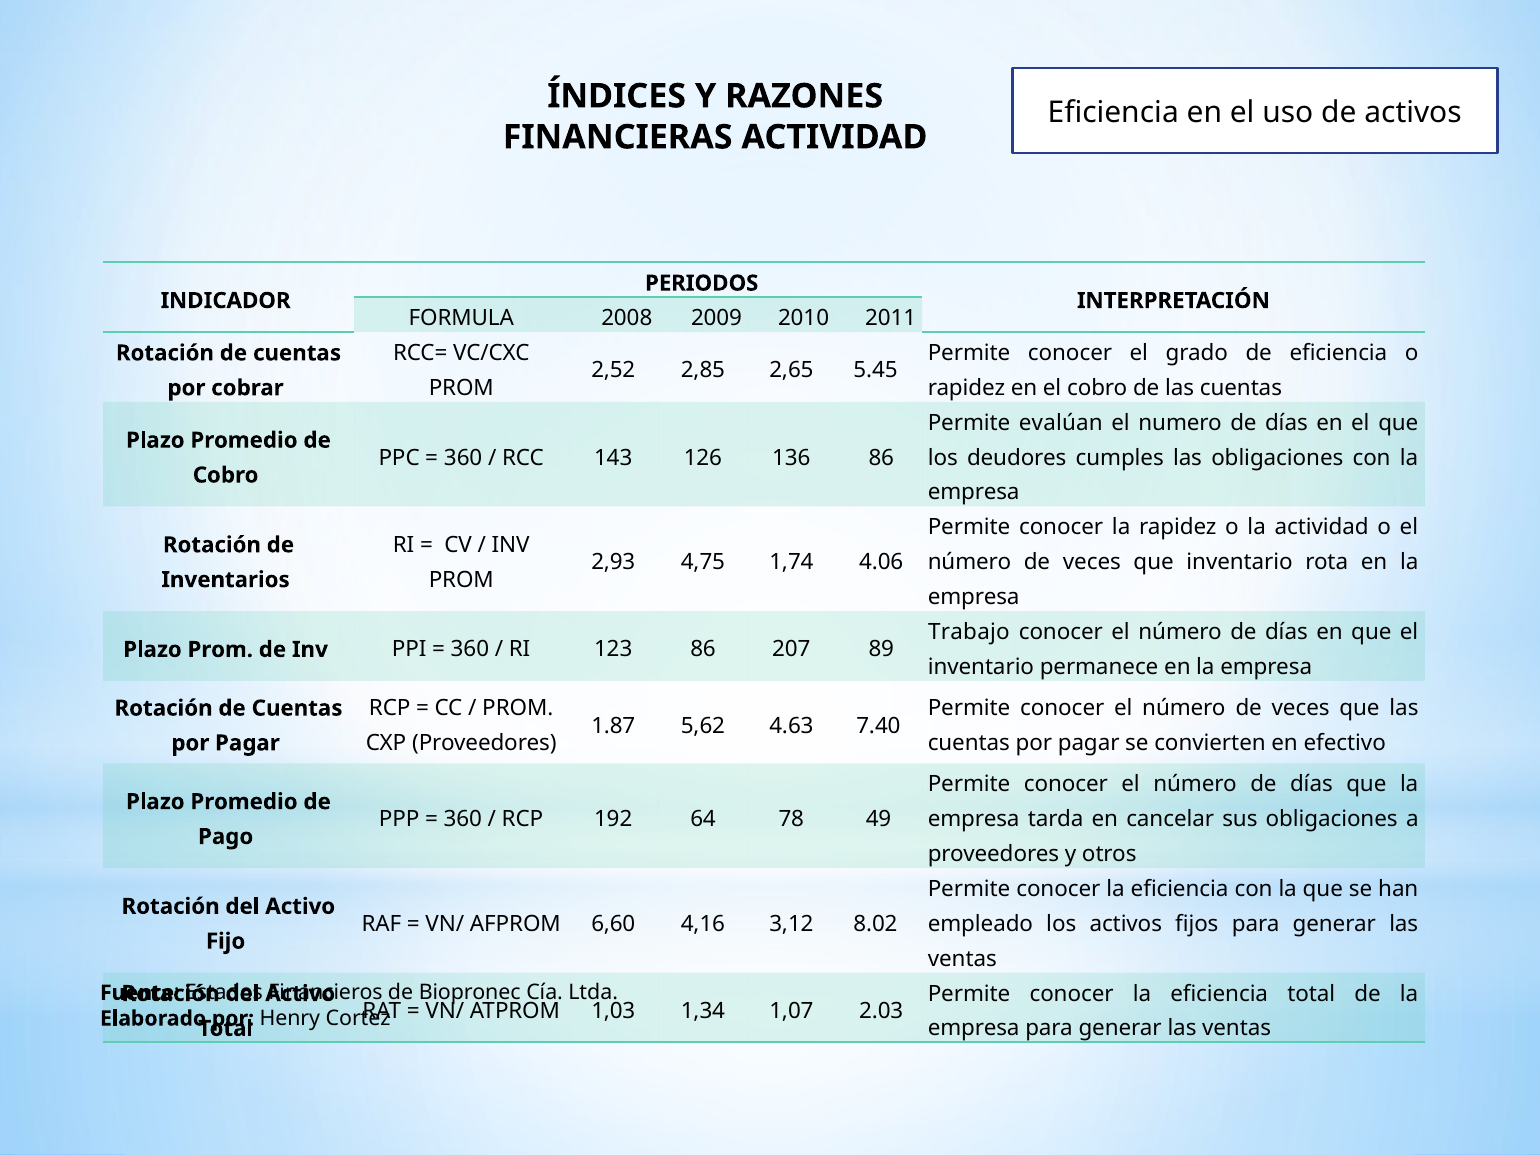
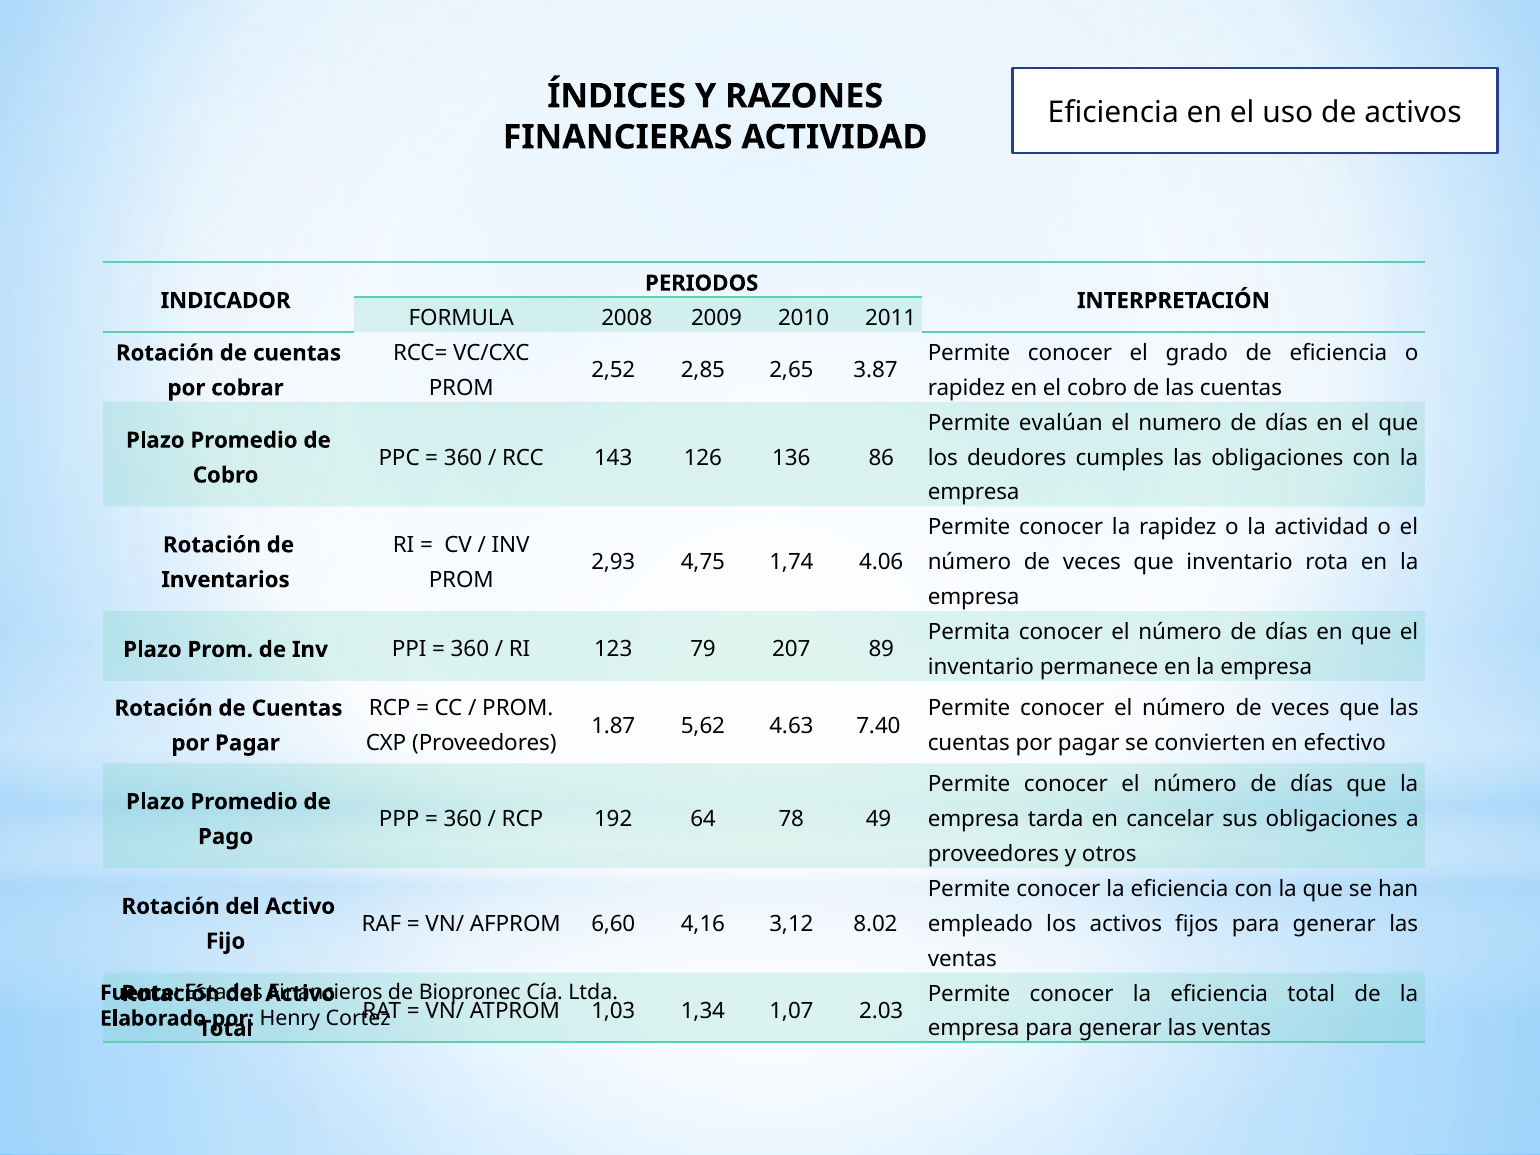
5.45: 5.45 -> 3.87 (876, 371)
Trabajo: Trabajo -> Permita (969, 632)
123 86: 86 -> 79 (703, 650)
